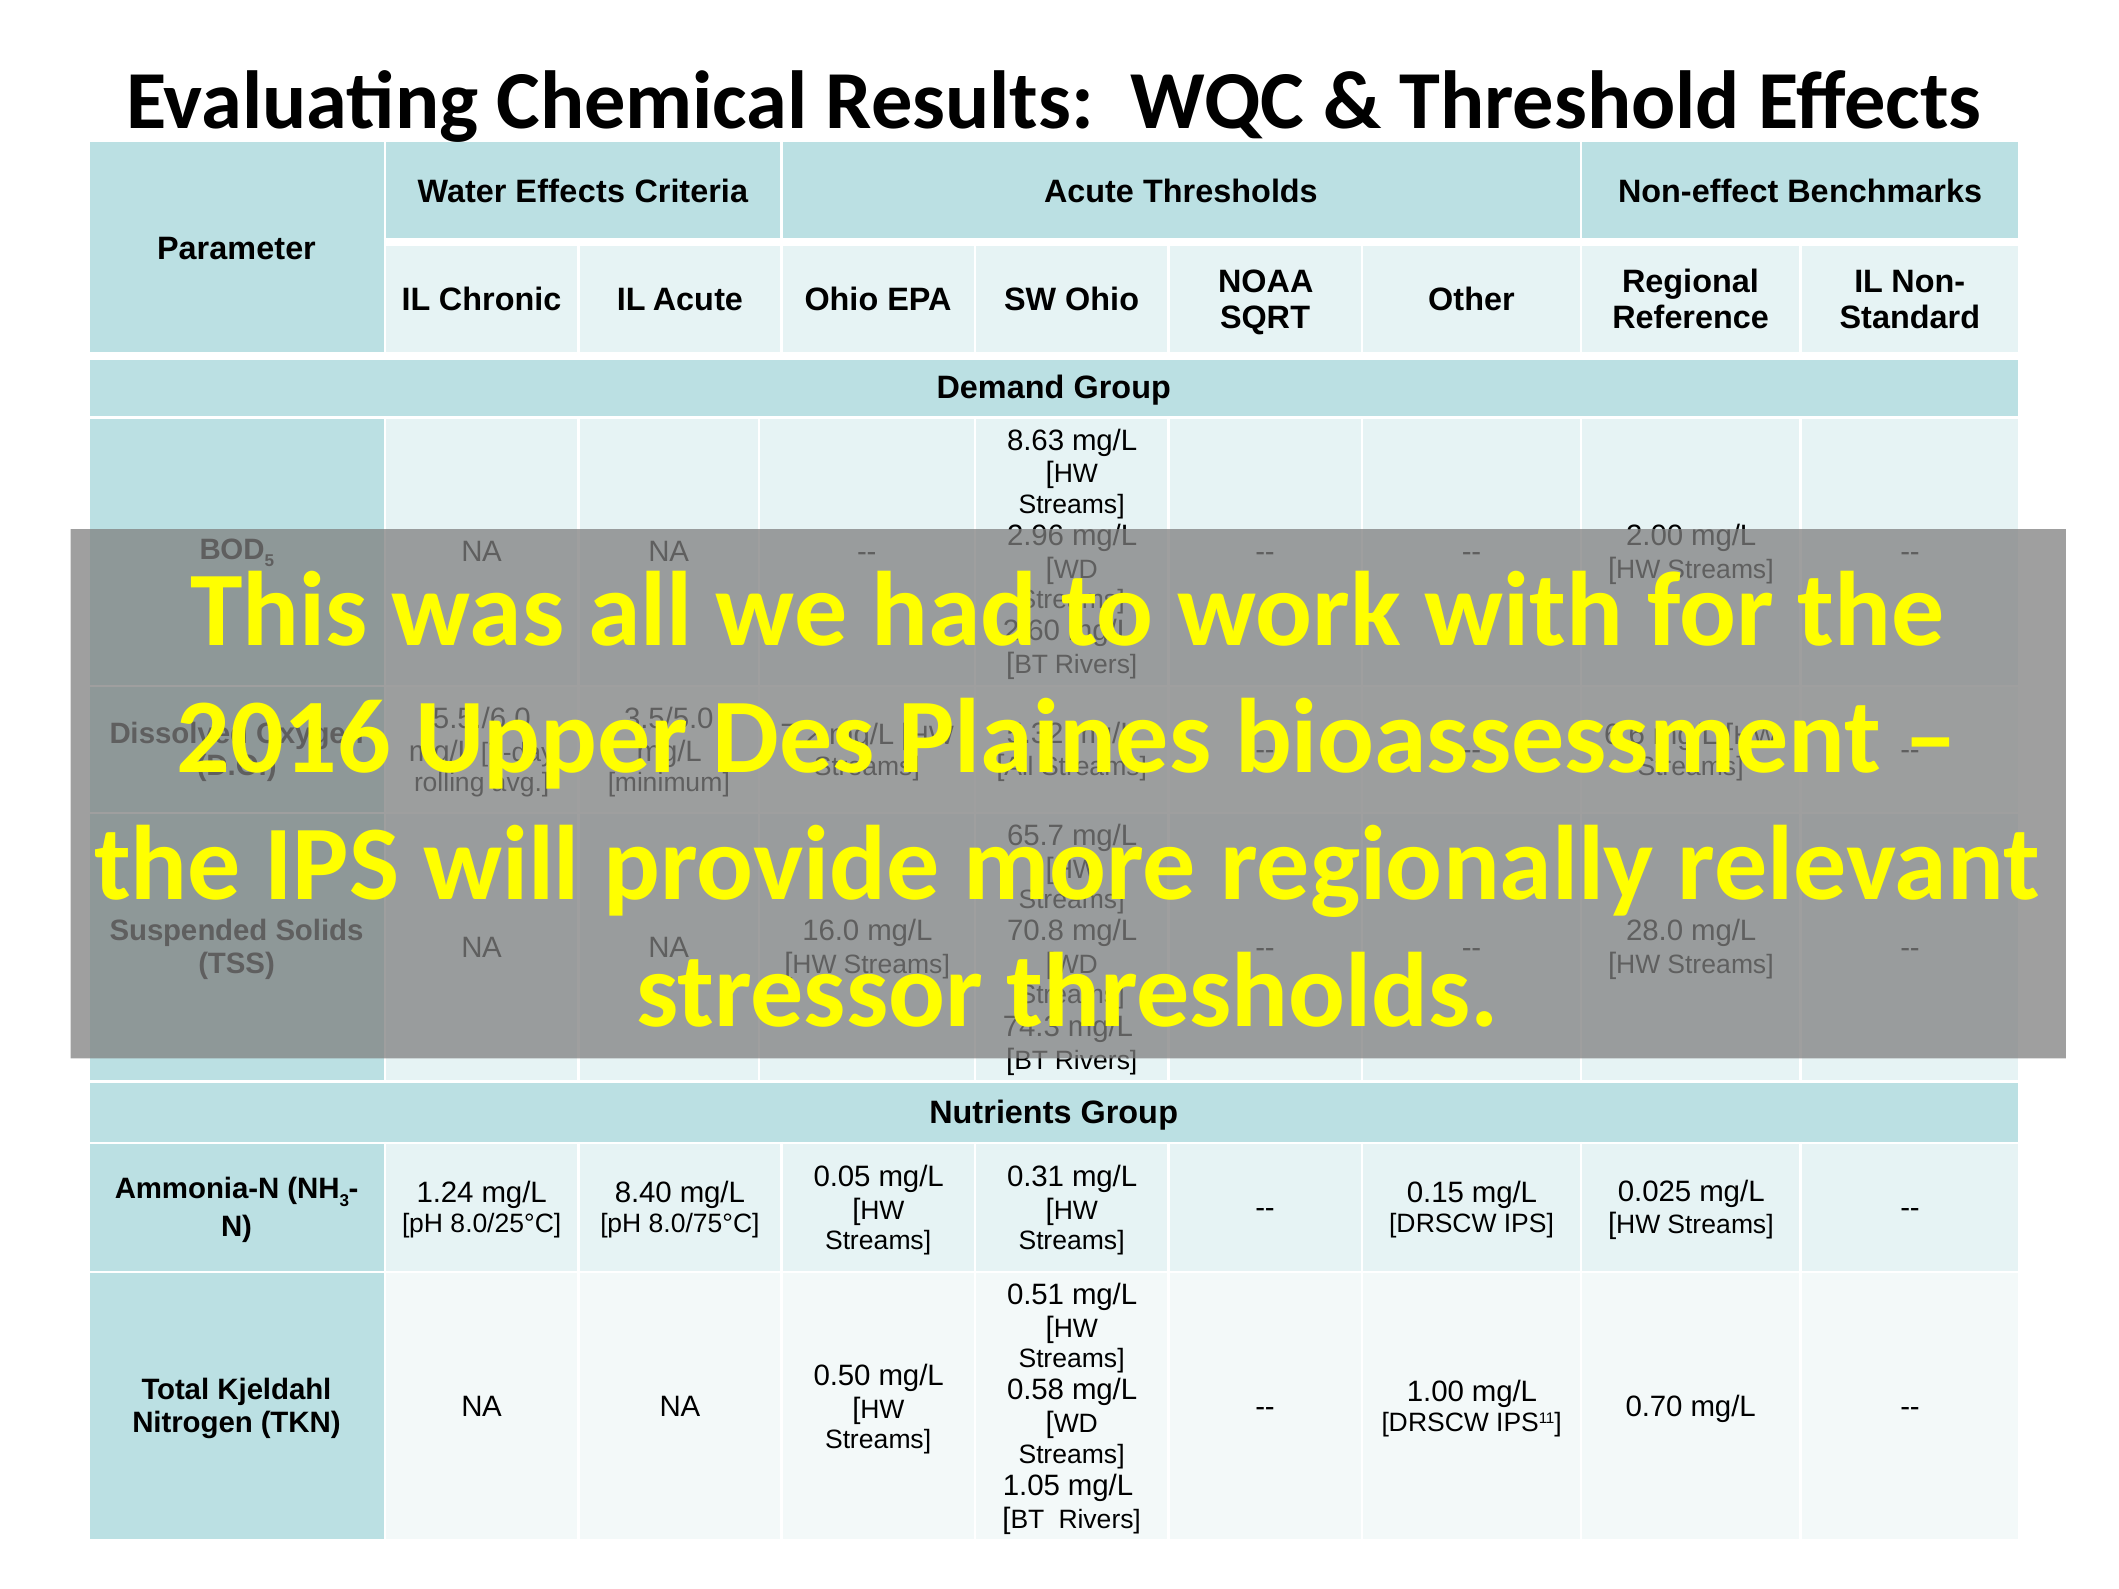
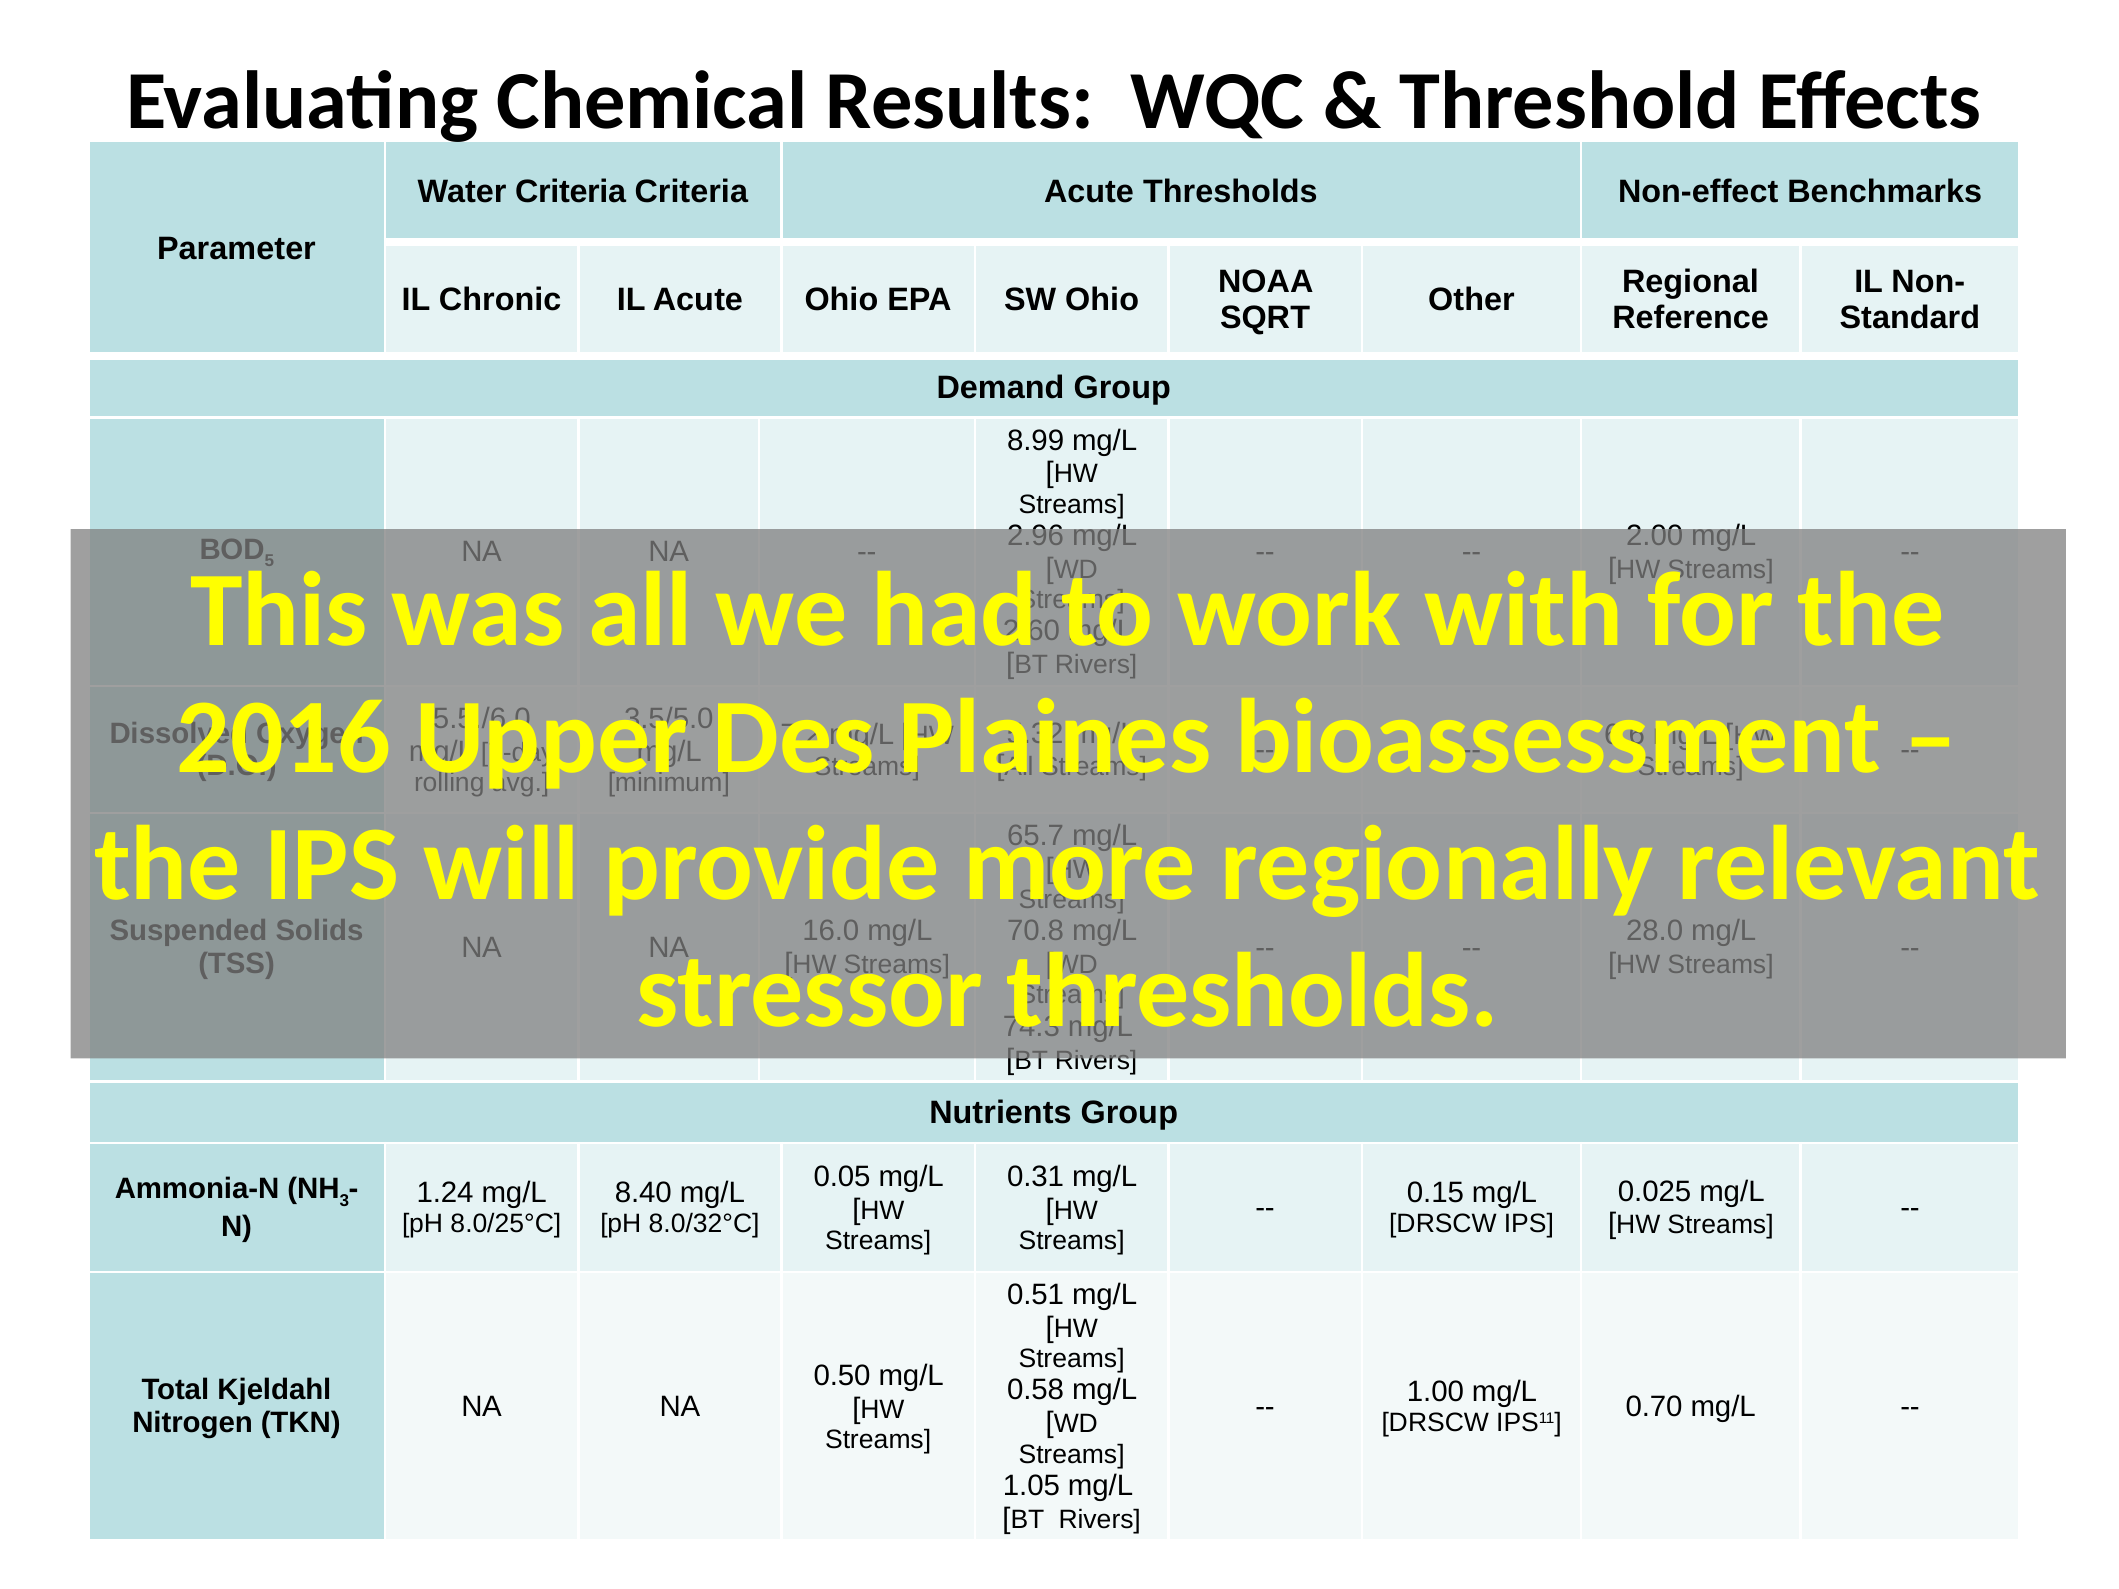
Water Effects: Effects -> Criteria (571, 192)
8.63: 8.63 -> 8.99 (1036, 440)
8.0/75°C: 8.0/75°C -> 8.0/32°C (704, 1224)
